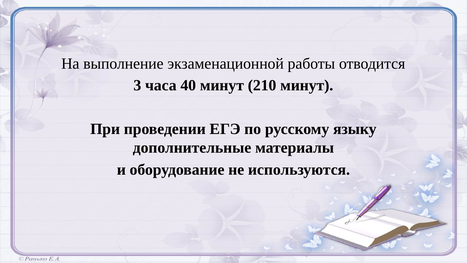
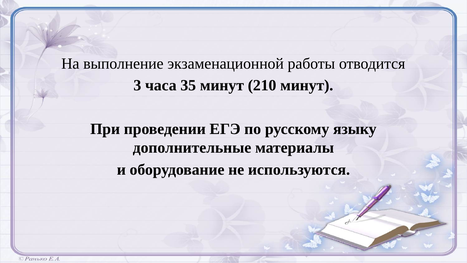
40: 40 -> 35 (188, 85)
